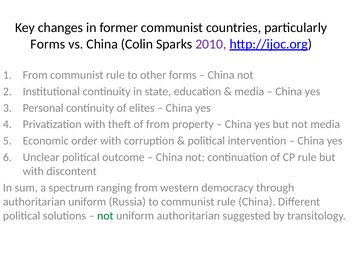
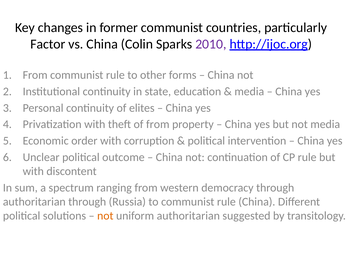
Forms: Forms -> Factor (48, 44)
authoritarian uniform: uniform -> through (87, 202)
not colour: green -> orange (105, 216)
